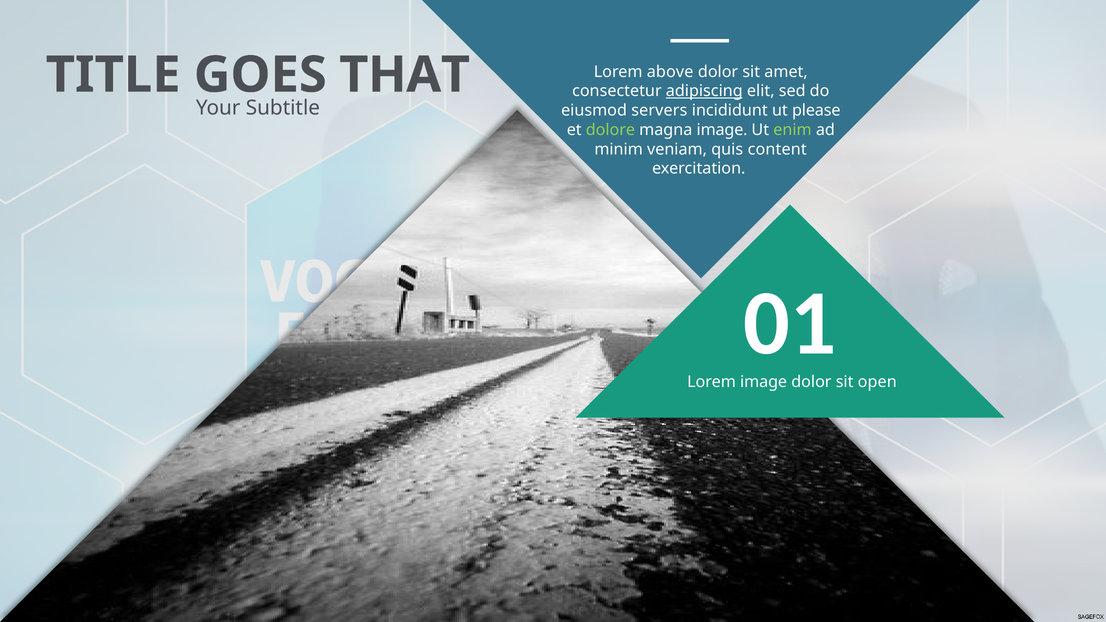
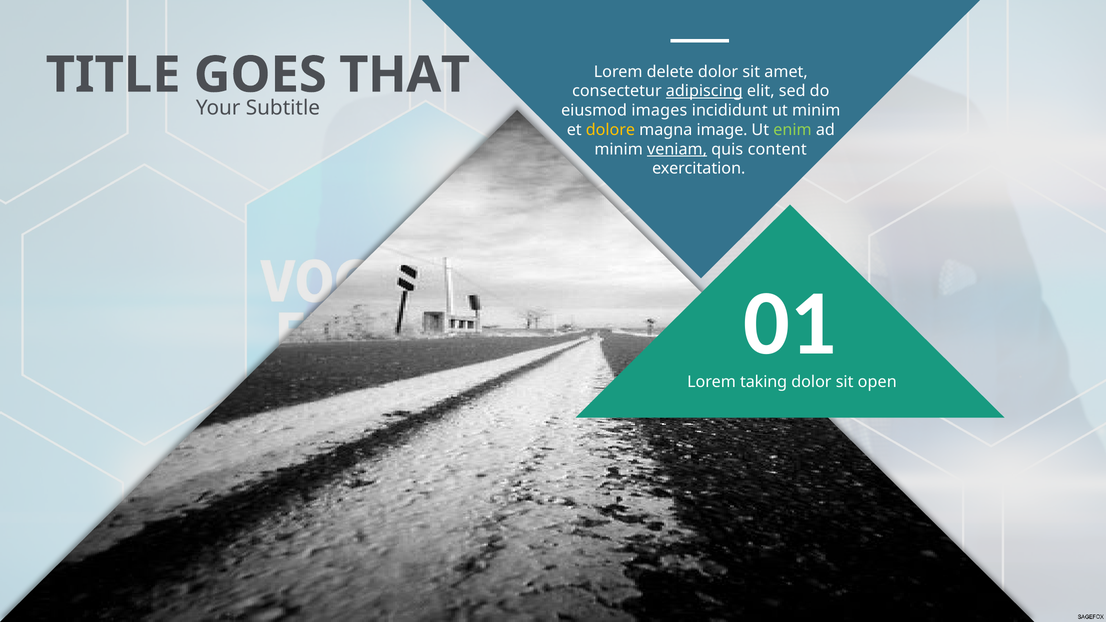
above: above -> delete (670, 72)
servers: servers -> images (659, 111)
ut please: please -> minim (816, 111)
dolore colour: light green -> yellow (610, 130)
veniam underline: none -> present (677, 149)
Lorem image: image -> taking (764, 382)
